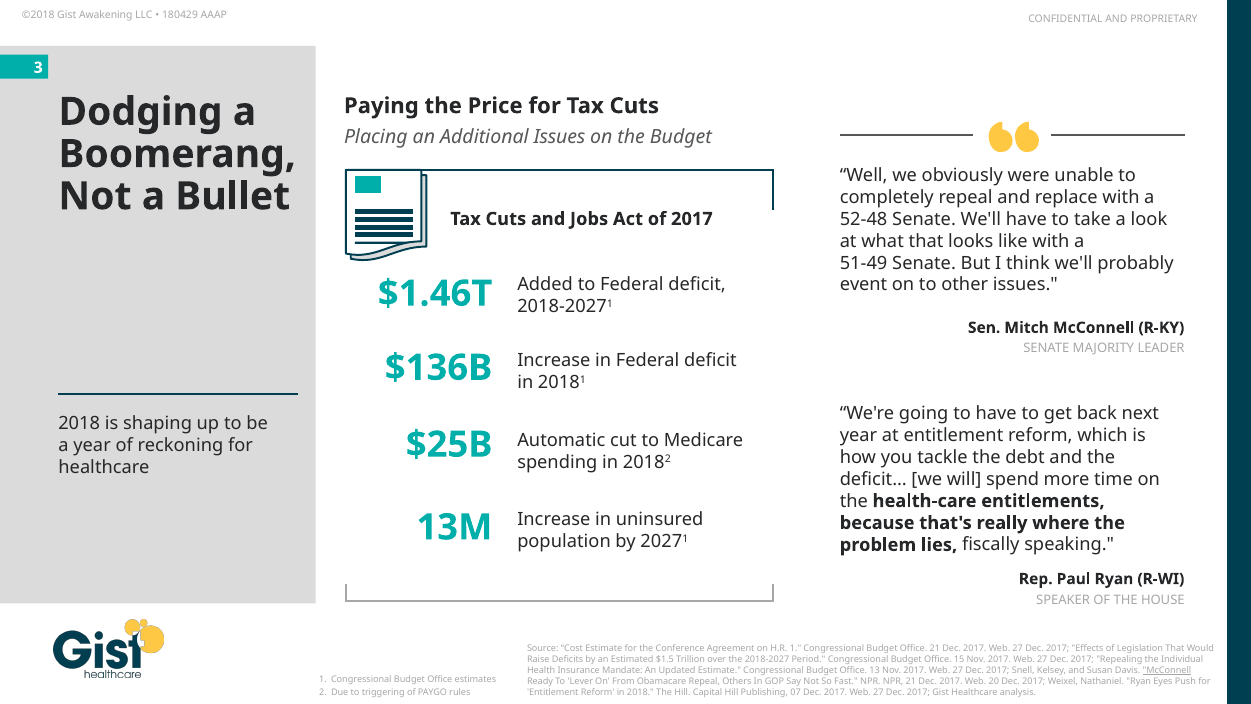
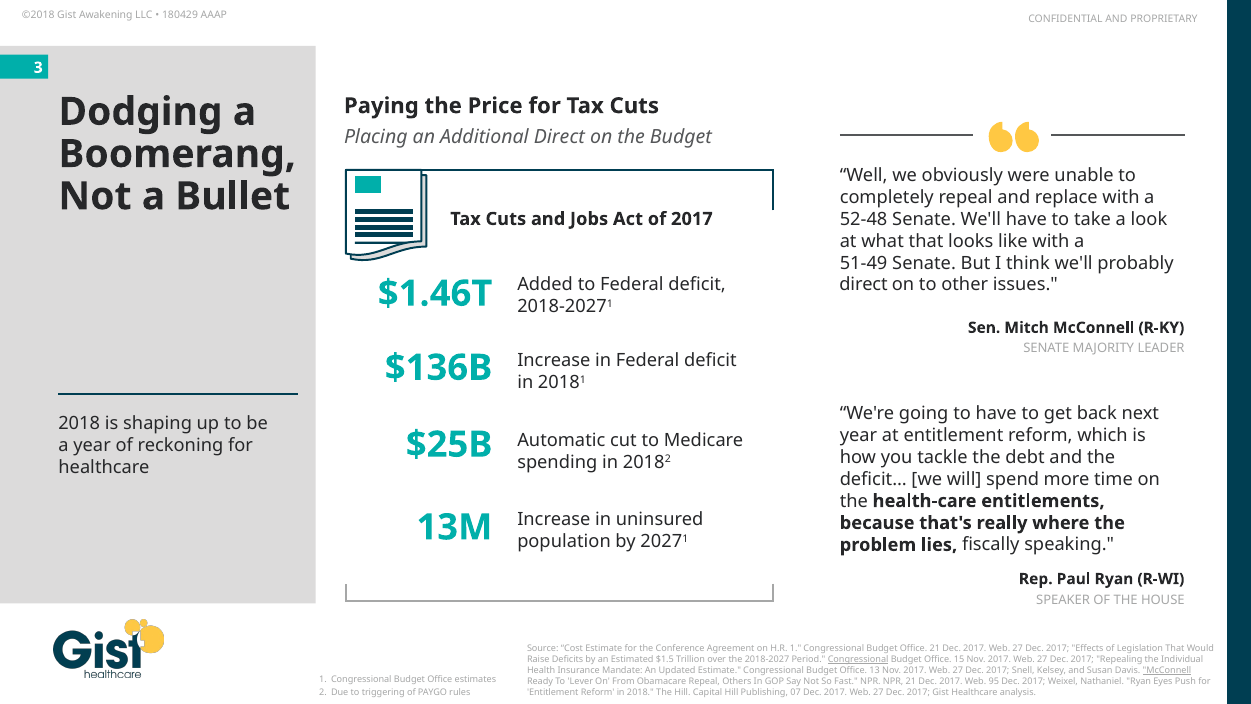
Additional Issues: Issues -> Direct (559, 137)
event: event -> direct (864, 285)
Congressional underline: none -> present (858, 659)
20: 20 -> 95 (994, 681)
